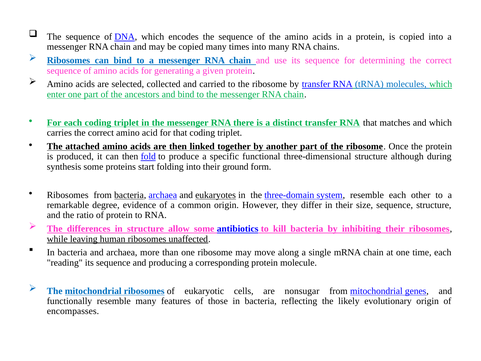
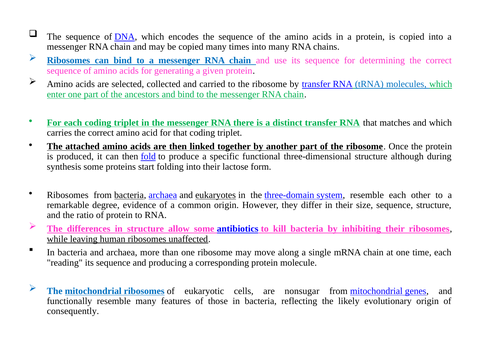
ground: ground -> lactose (235, 167)
encompasses: encompasses -> consequently (73, 311)
